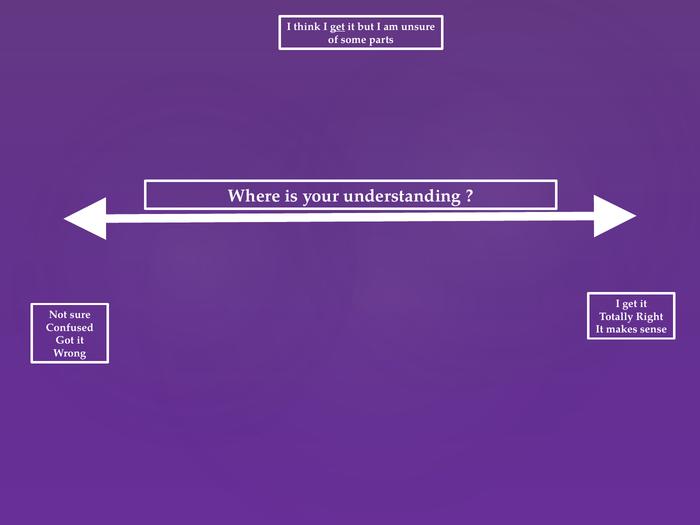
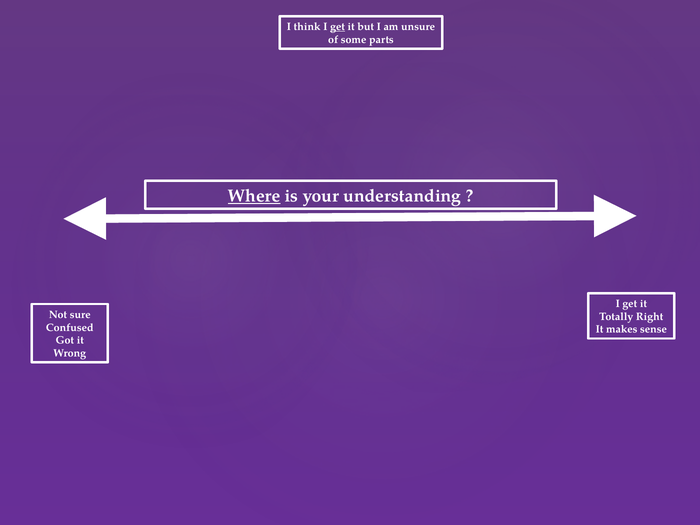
Where underline: none -> present (254, 196)
